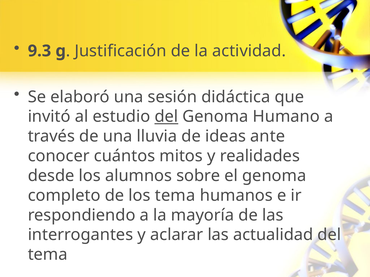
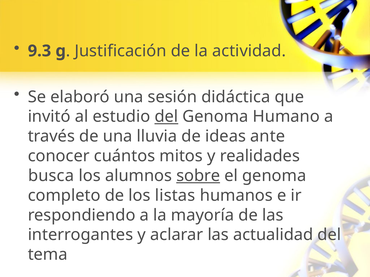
desde: desde -> busca (51, 176)
sobre underline: none -> present (198, 176)
los tema: tema -> listas (175, 196)
